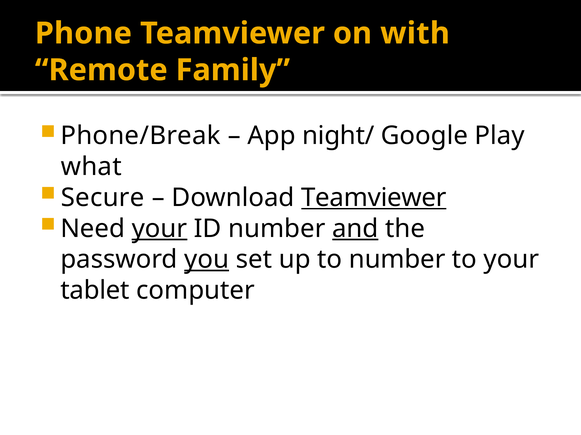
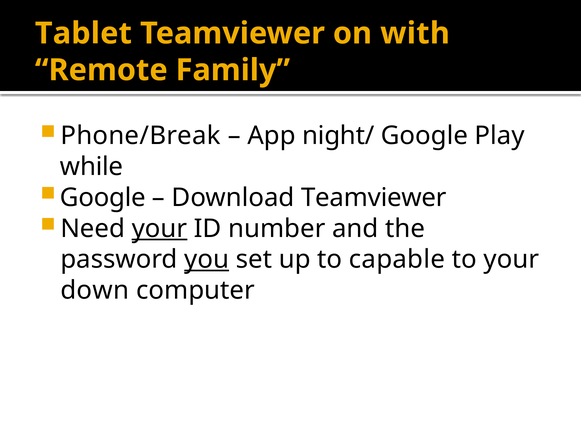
Phone: Phone -> Tablet (83, 33)
what: what -> while (92, 167)
Secure: Secure -> Google (103, 198)
Teamviewer underline: present -> none (374, 198)
and underline: present -> none (355, 229)
to number: number -> capable (397, 260)
tablet: tablet -> down (95, 291)
